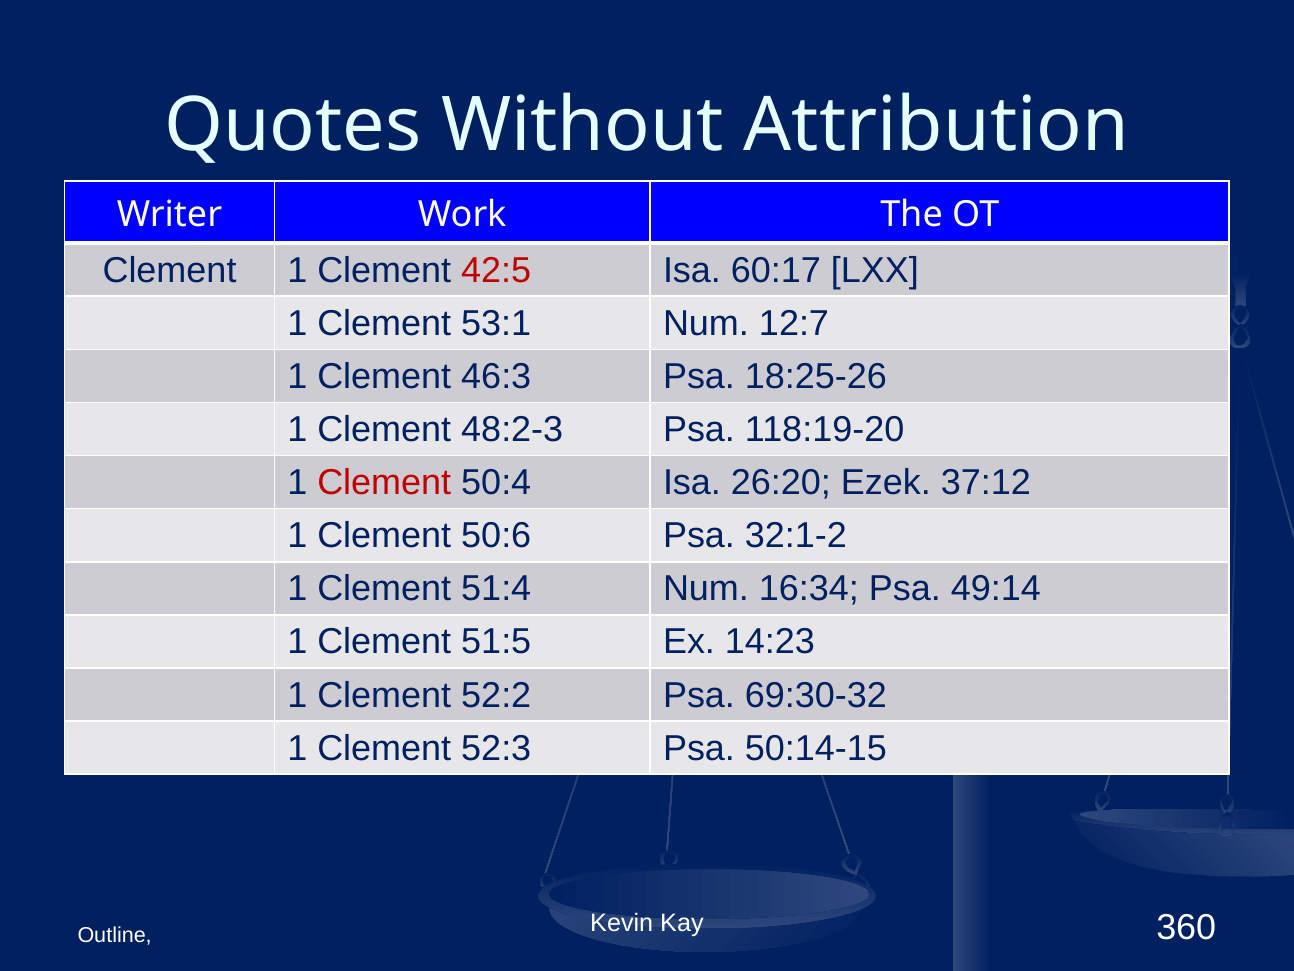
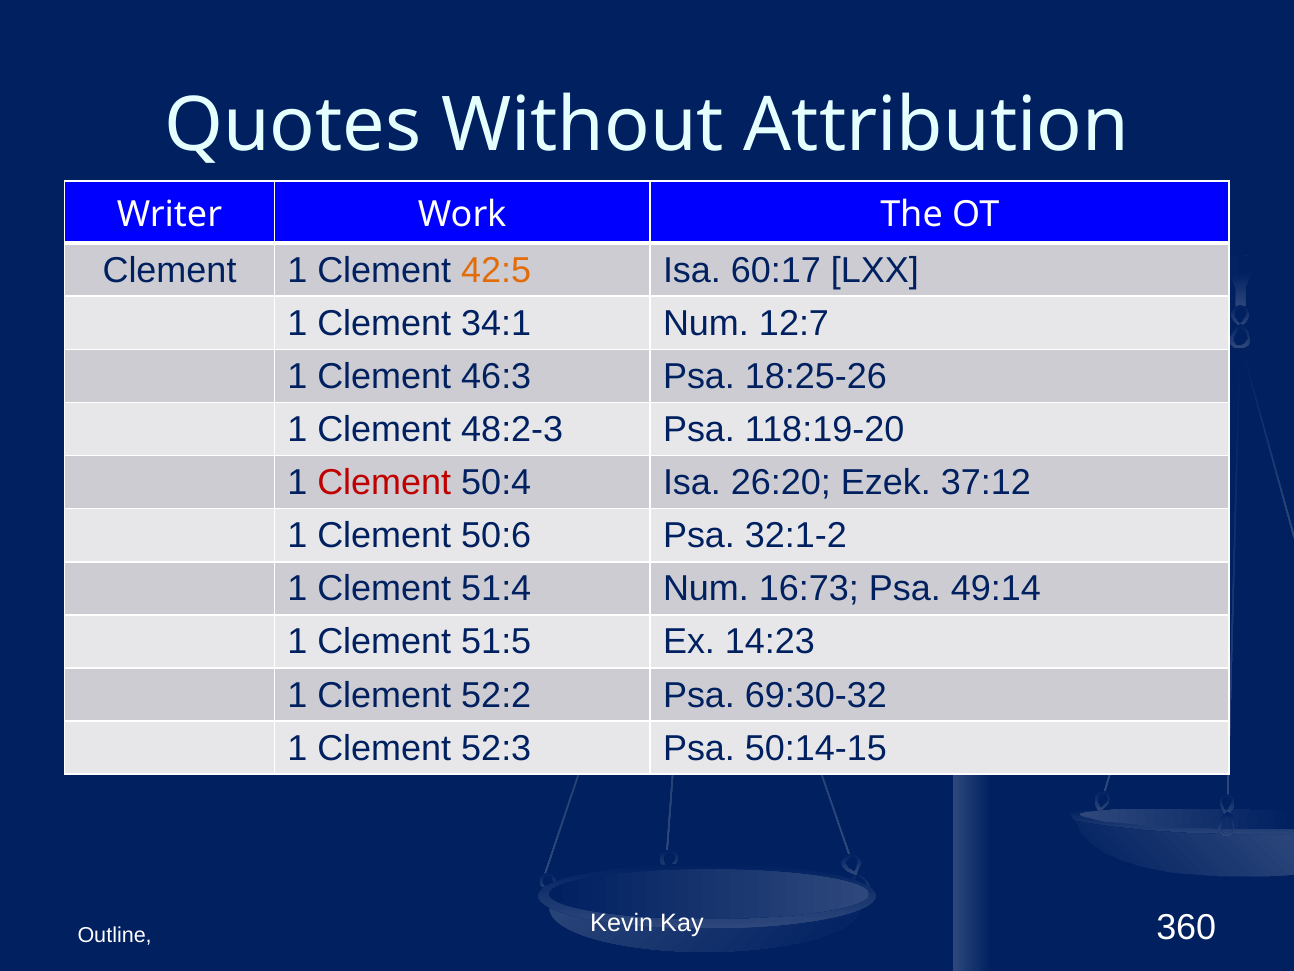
42:5 colour: red -> orange (496, 270)
53:1: 53:1 -> 34:1 (496, 323)
16:34: 16:34 -> 16:73 (809, 589)
